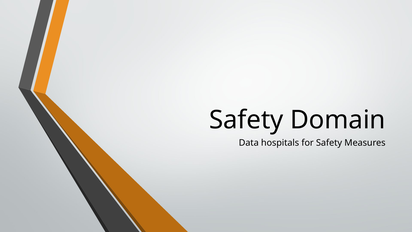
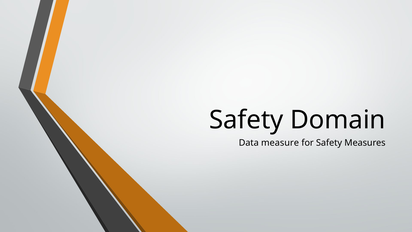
hospitals: hospitals -> measure (280, 143)
